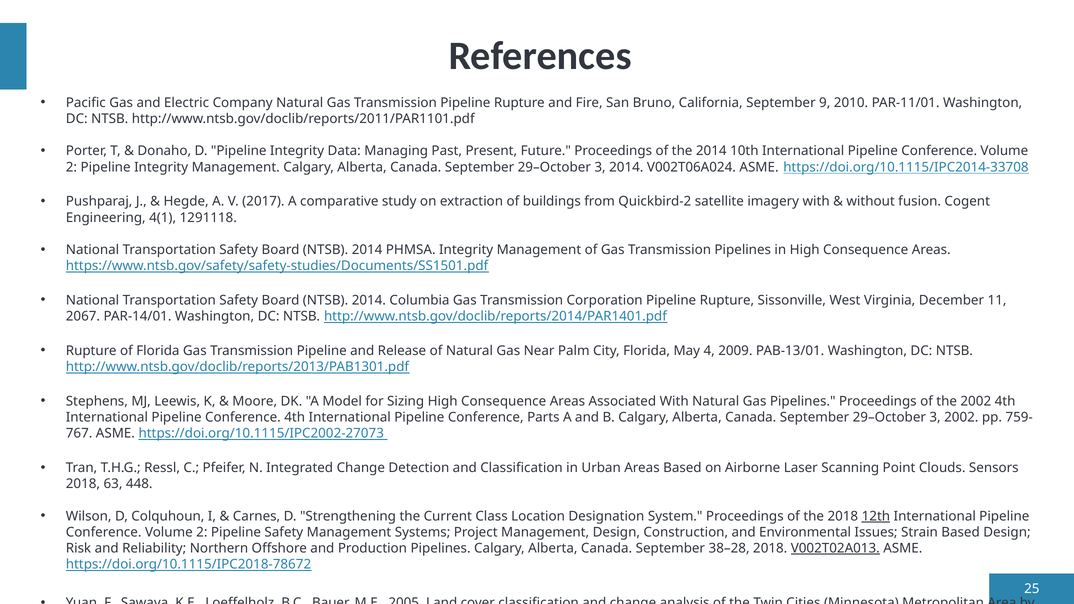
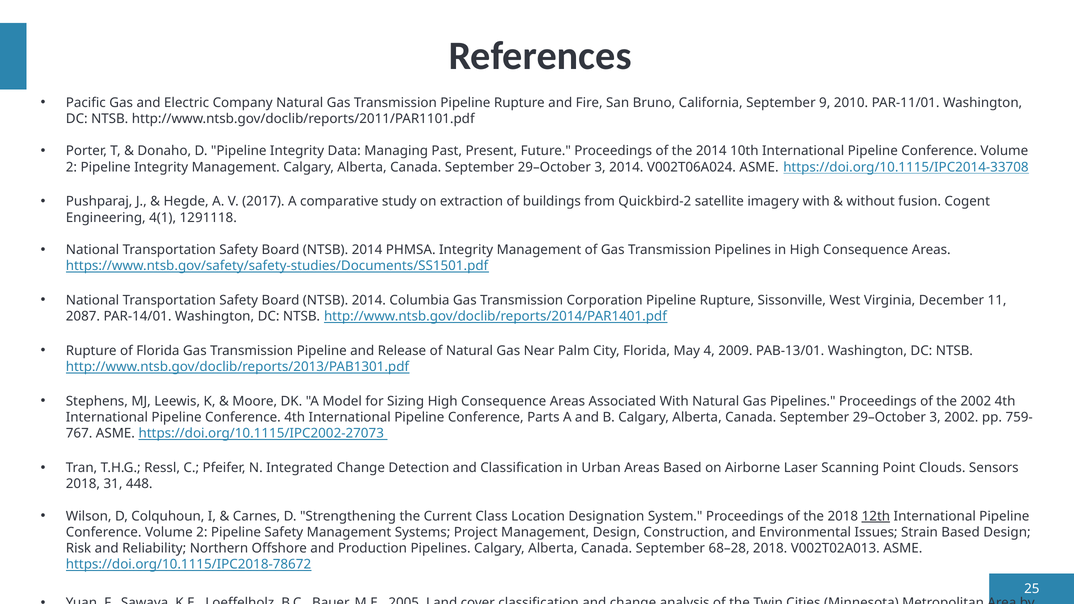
2067: 2067 -> 2087 (83, 316)
63: 63 -> 31 (113, 484)
38–28: 38–28 -> 68–28 (729, 548)
V002T02A013 underline: present -> none (835, 548)
